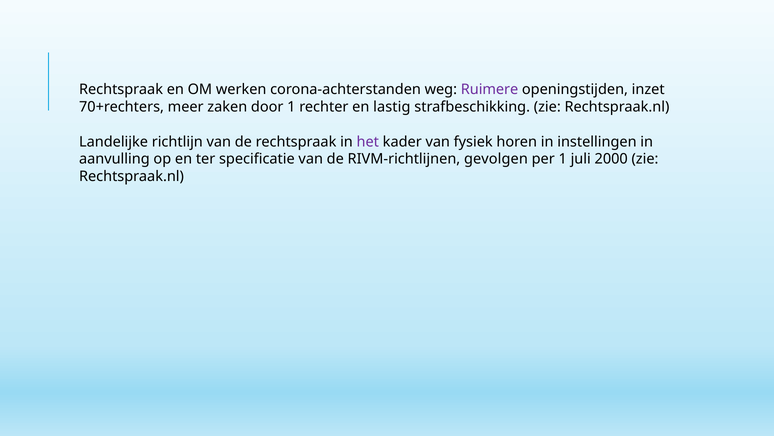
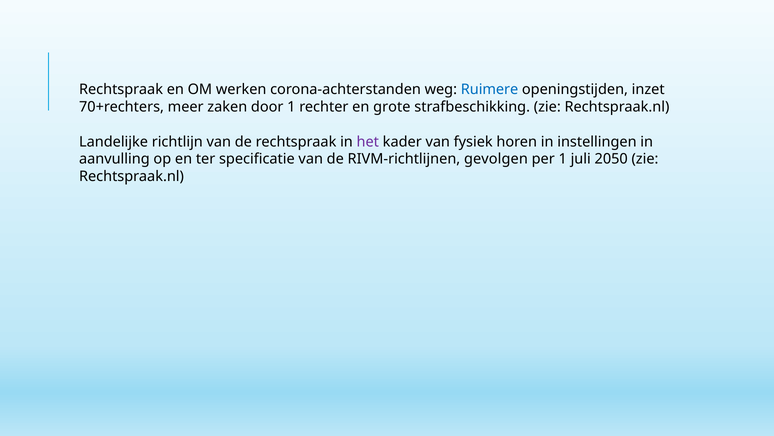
Ruimere colour: purple -> blue (490, 89)
lastig: lastig -> grote (392, 107)
2000: 2000 -> 2050 (611, 159)
